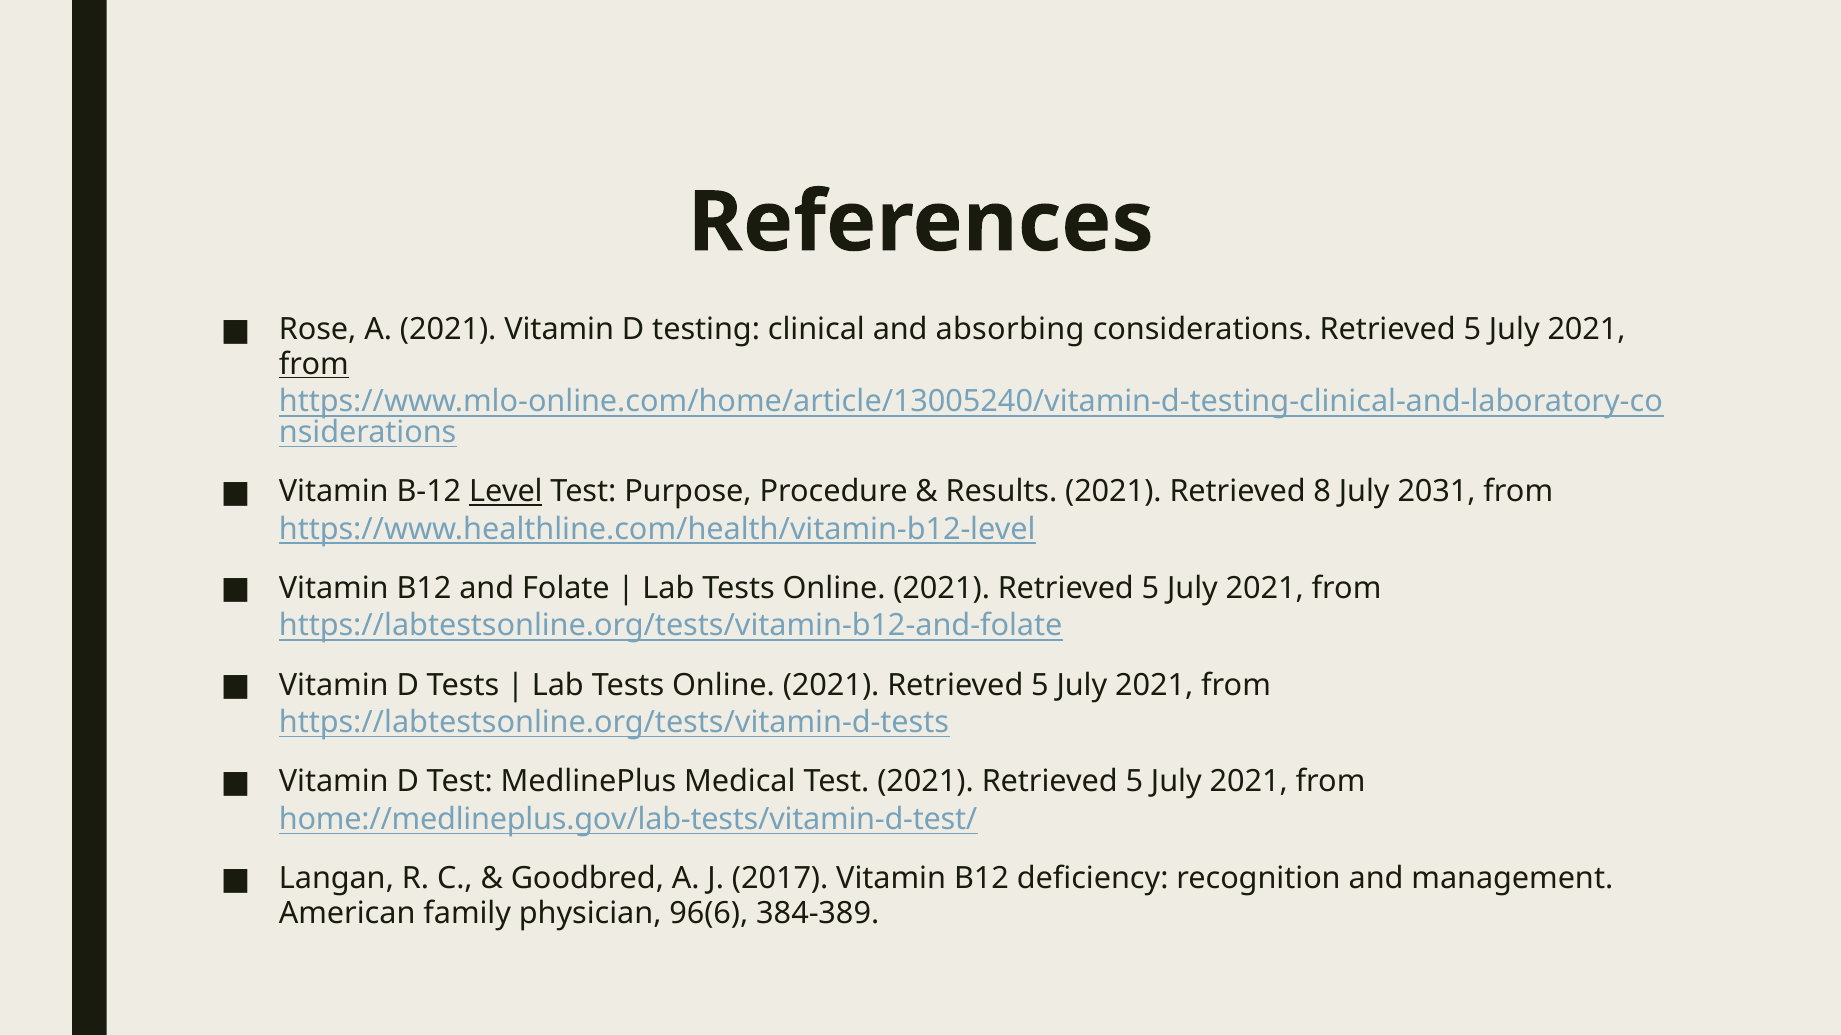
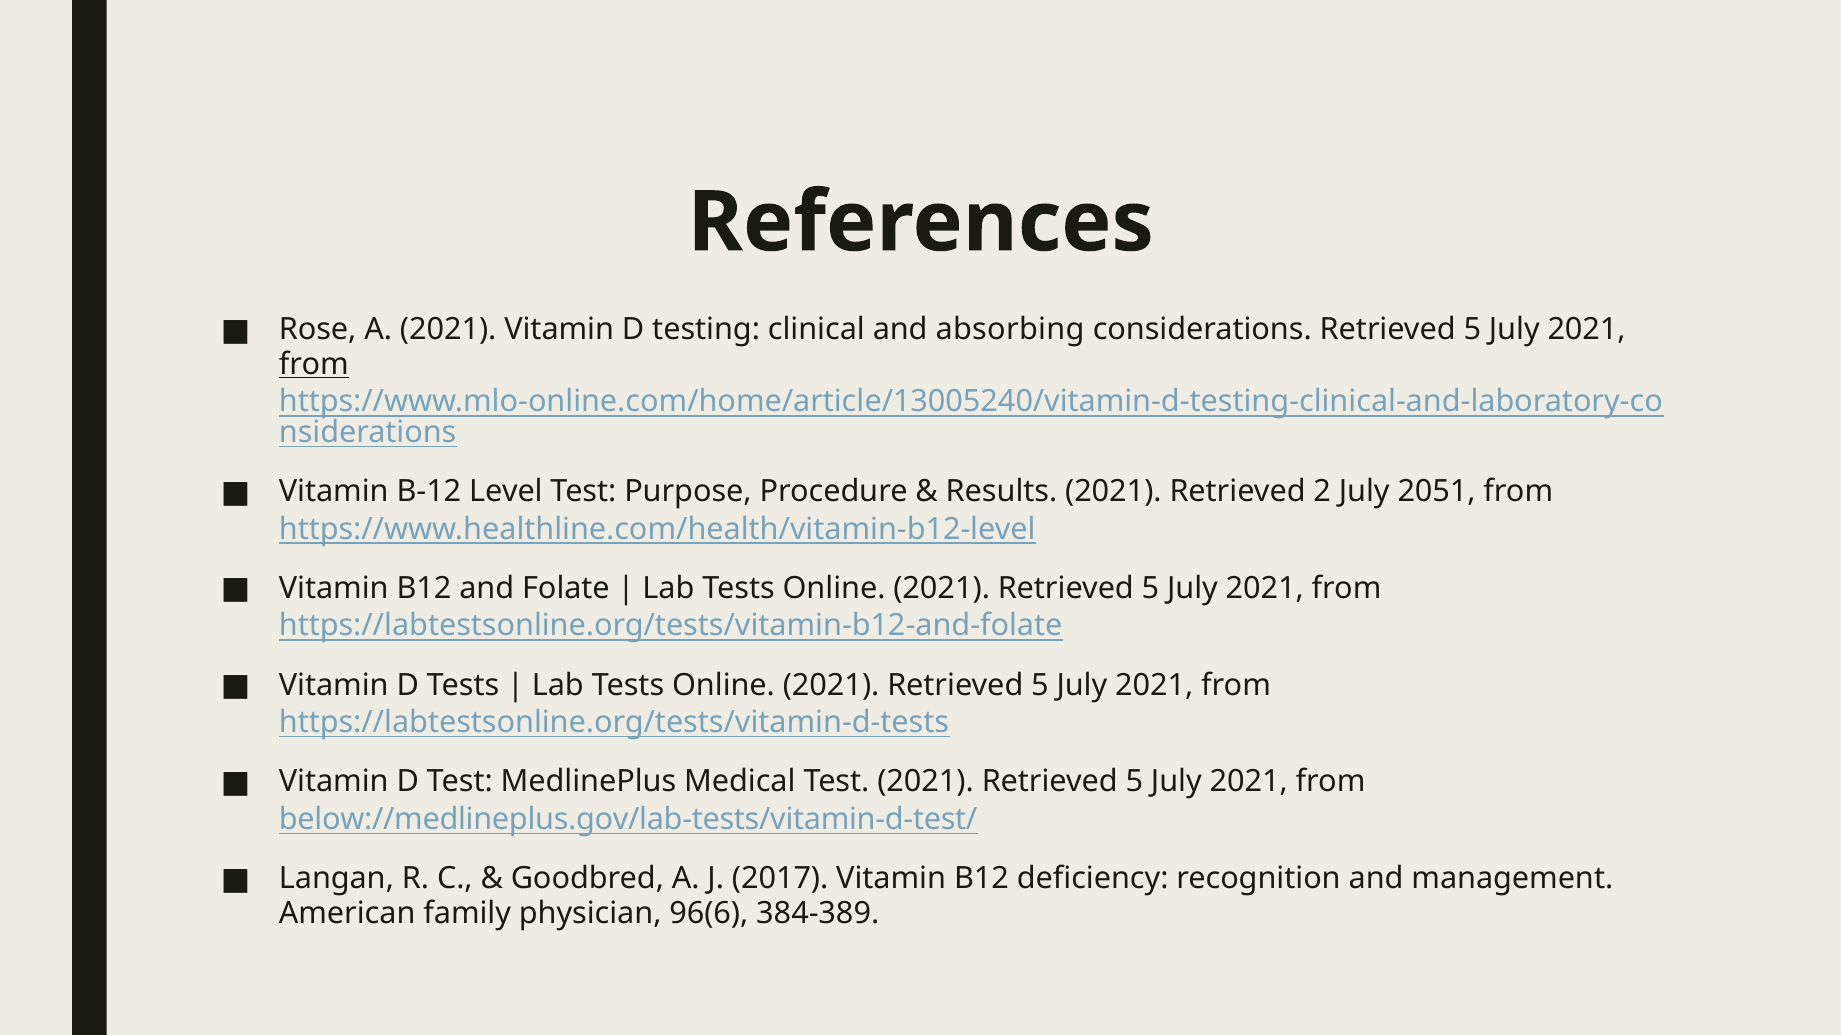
Level underline: present -> none (506, 492)
8: 8 -> 2 (1322, 492)
2031: 2031 -> 2051 (1437, 492)
home://medlineplus.gov/lab-tests/vitamin-d-test/: home://medlineplus.gov/lab-tests/vitamin-d-test/ -> below://medlineplus.gov/lab-tests/vitamin-d-test/ (628, 820)
